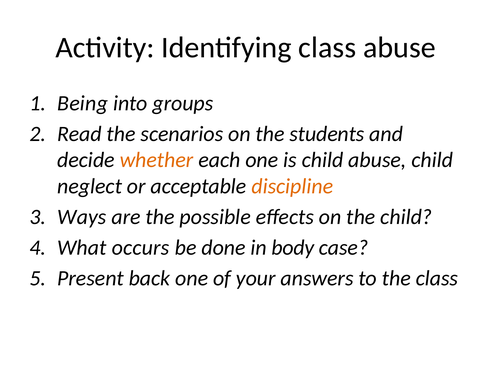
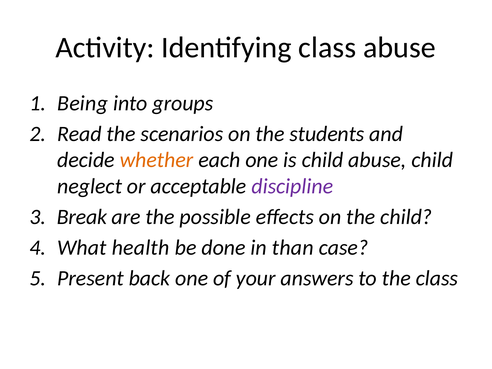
discipline colour: orange -> purple (292, 186)
Ways: Ways -> Break (82, 217)
occurs: occurs -> health (141, 248)
body: body -> than (293, 248)
